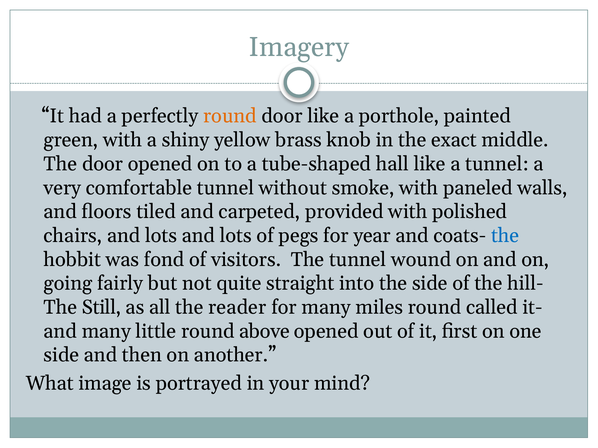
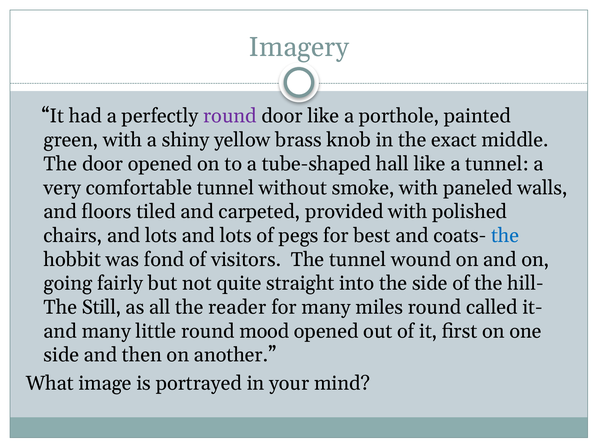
round colour: orange -> purple (230, 116)
year: year -> best (372, 236)
above: above -> mood (264, 332)
